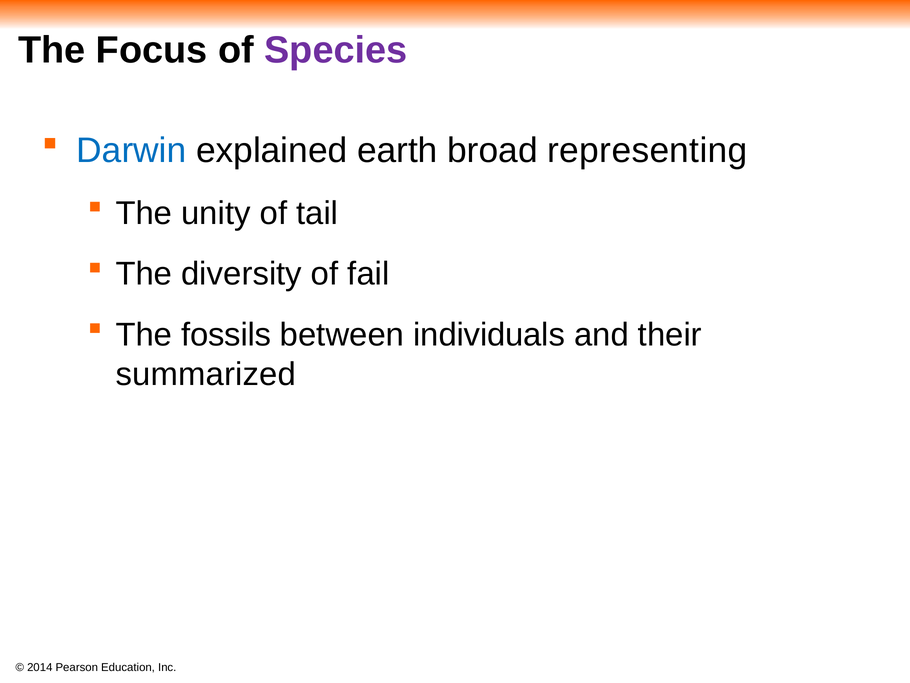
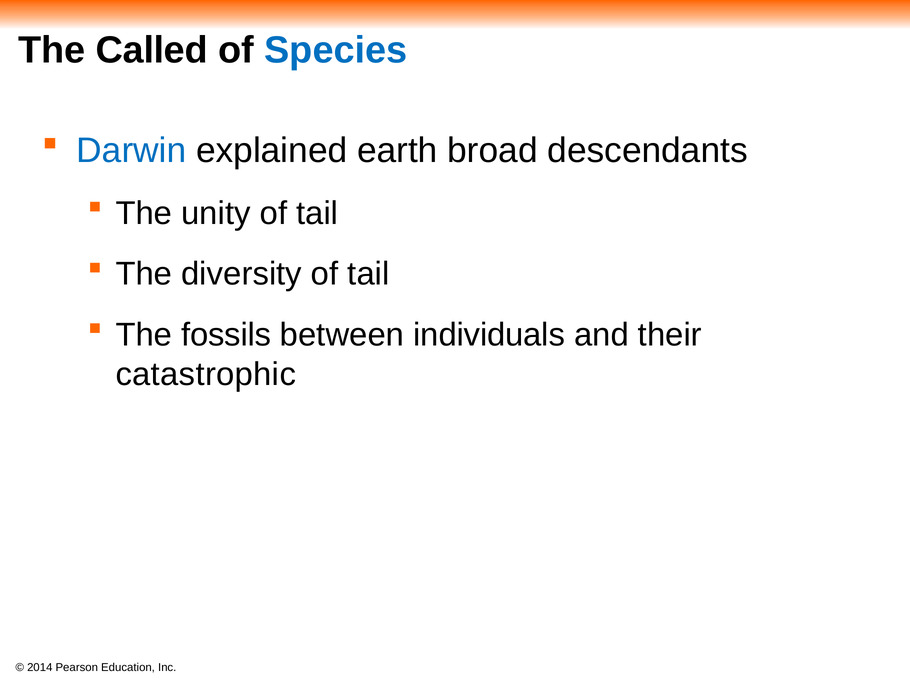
Focus: Focus -> Called (152, 50)
Species colour: purple -> blue (336, 50)
representing: representing -> descendants (648, 150)
diversity of fail: fail -> tail (369, 274)
summarized: summarized -> catastrophic (206, 374)
